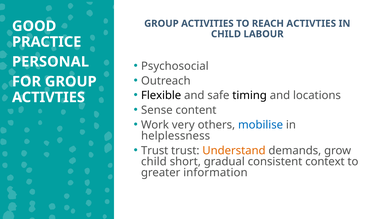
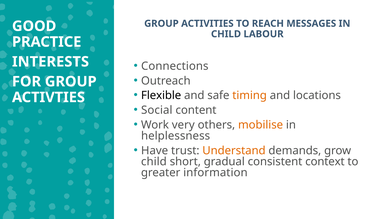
REACH ACTIVTIES: ACTIVTIES -> MESSAGES (311, 24)
PERSONAL: PERSONAL -> INTERESTS (50, 62)
Psychosocial: Psychosocial -> Connections (175, 66)
timing colour: black -> orange (250, 95)
Sense: Sense -> Social (157, 110)
mobilise colour: blue -> orange (261, 125)
Trust: Trust -> Have (155, 150)
